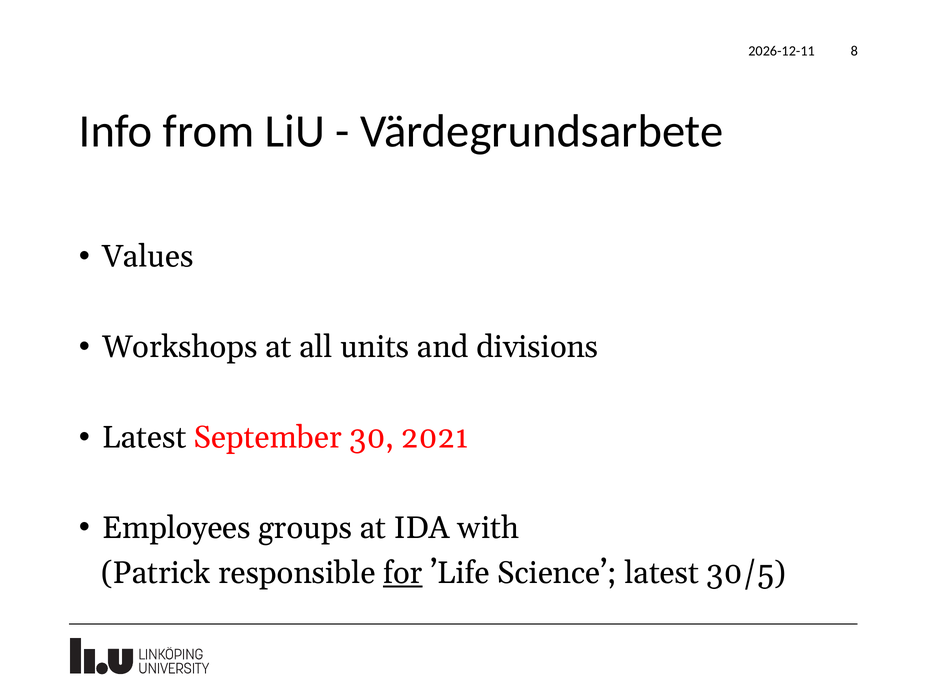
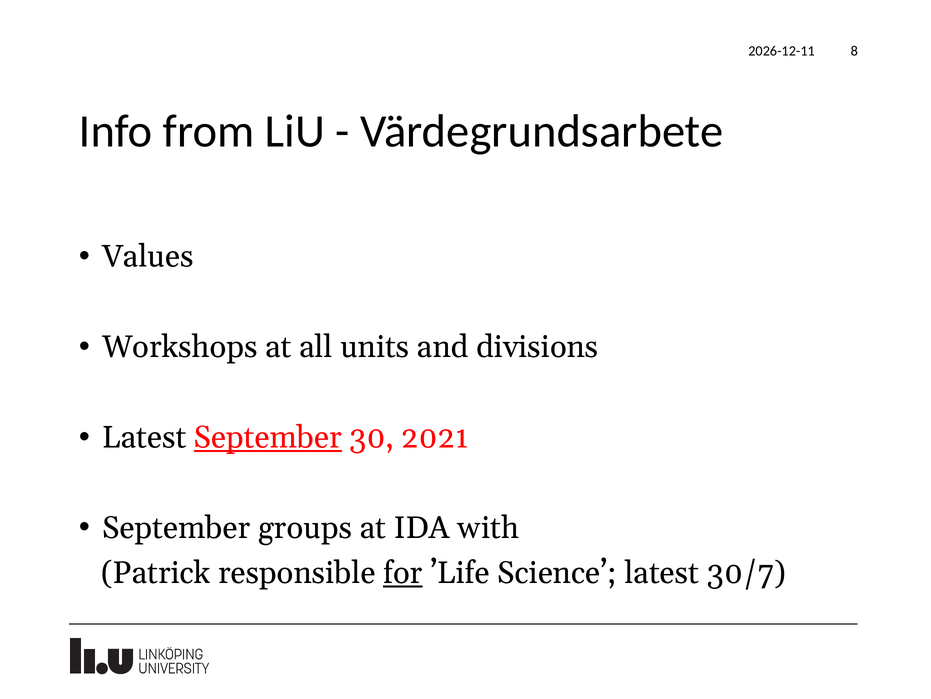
September underline: none -> present (268, 437)
Employees: Employees -> September (176, 527)
30/5: 30/5 -> 30/7 (746, 573)
